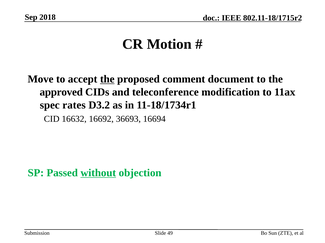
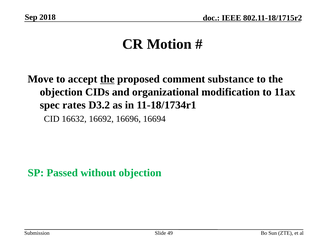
document: document -> substance (231, 79)
approved: approved -> objection (61, 92)
teleconference: teleconference -> organizational (165, 92)
36693: 36693 -> 16696 (128, 119)
without underline: present -> none (98, 173)
